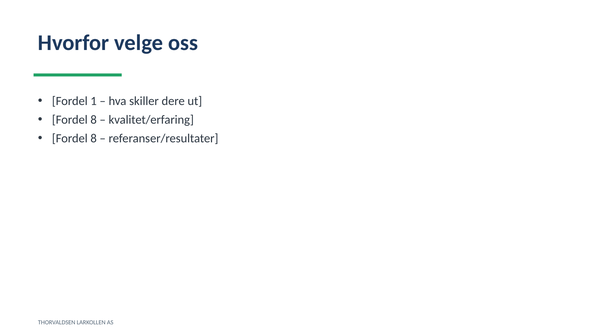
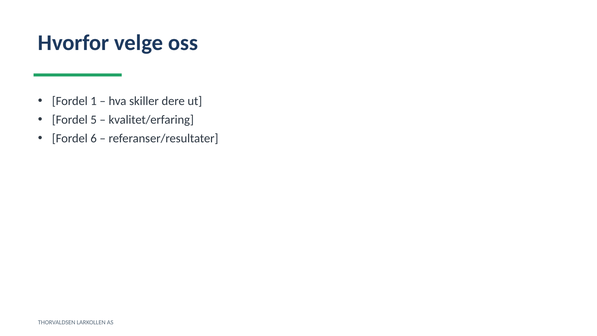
8: 8 -> 5 (94, 120)
8: 8 -> 6 (94, 138)
